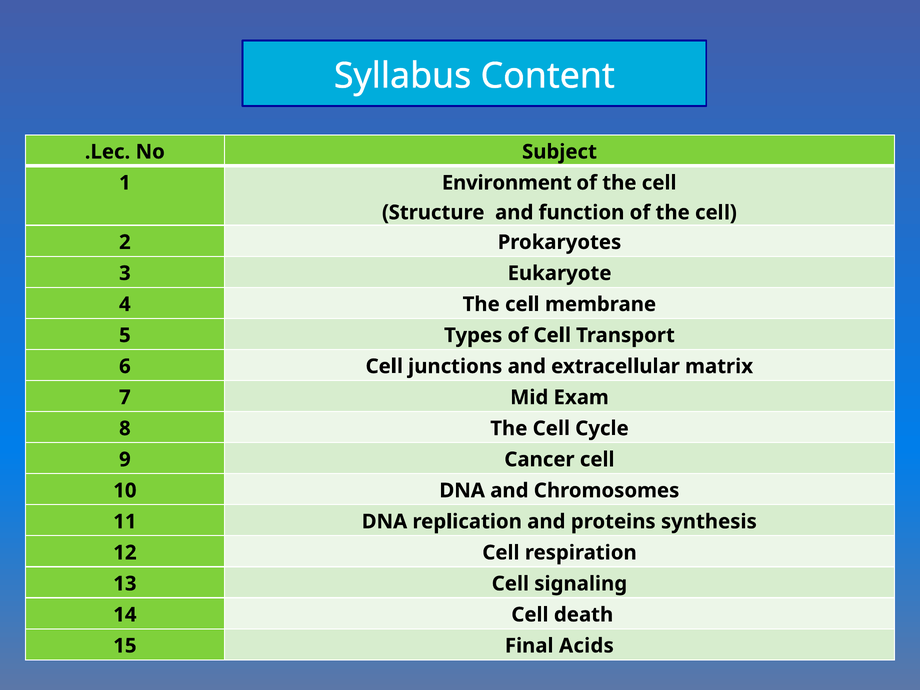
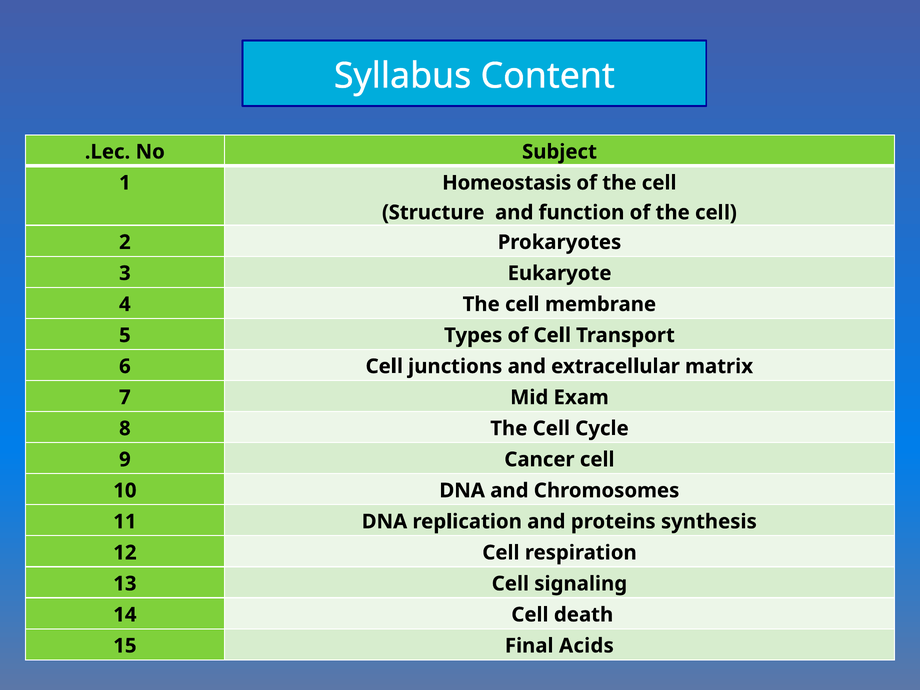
Environment: Environment -> Homeostasis (507, 183)
